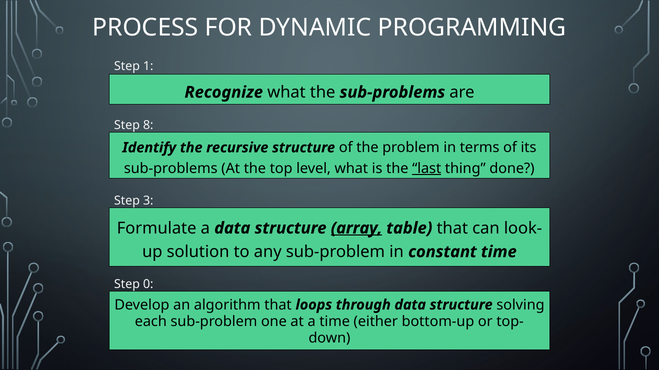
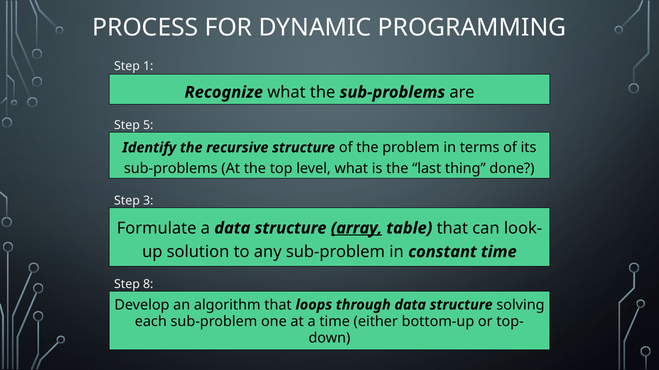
8: 8 -> 5 (148, 125)
last underline: present -> none (427, 169)
0: 0 -> 8 (148, 285)
